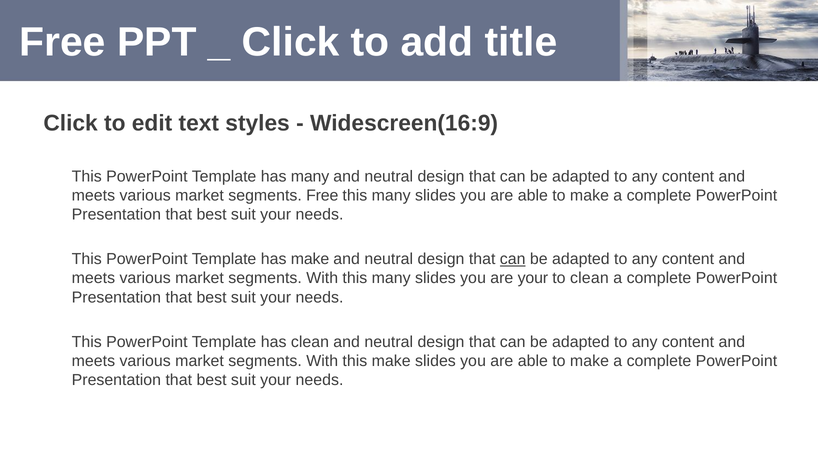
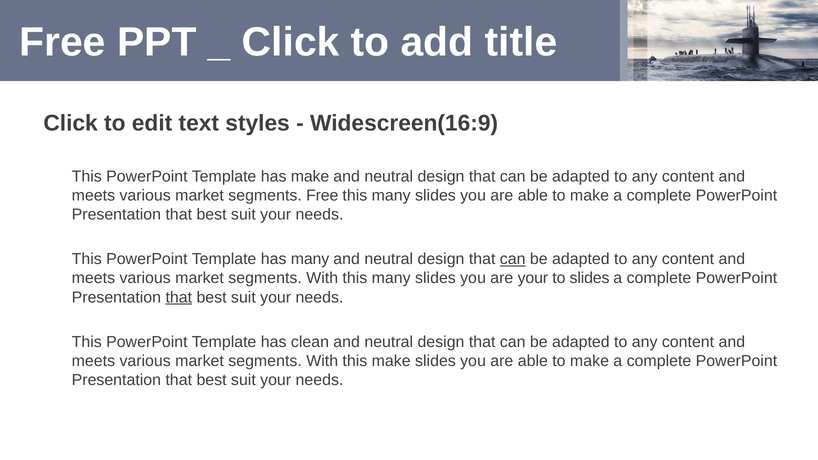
has many: many -> make (310, 176)
has make: make -> many (310, 259)
to clean: clean -> slides (590, 278)
that underline: none -> present (179, 297)
